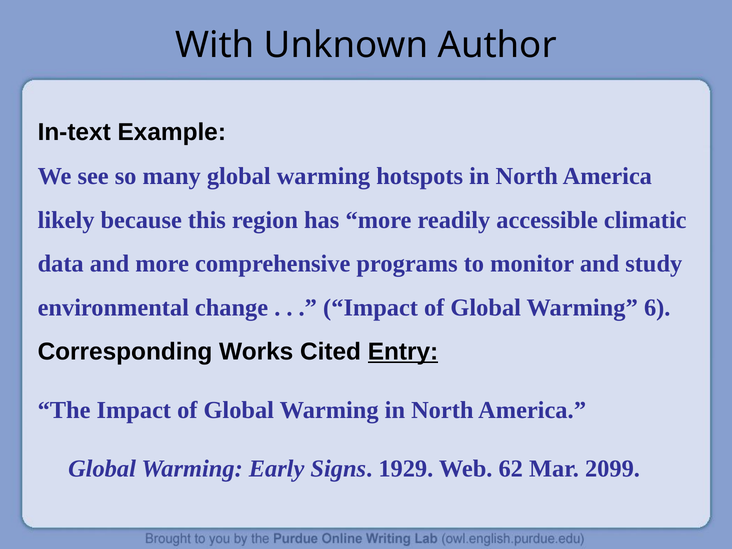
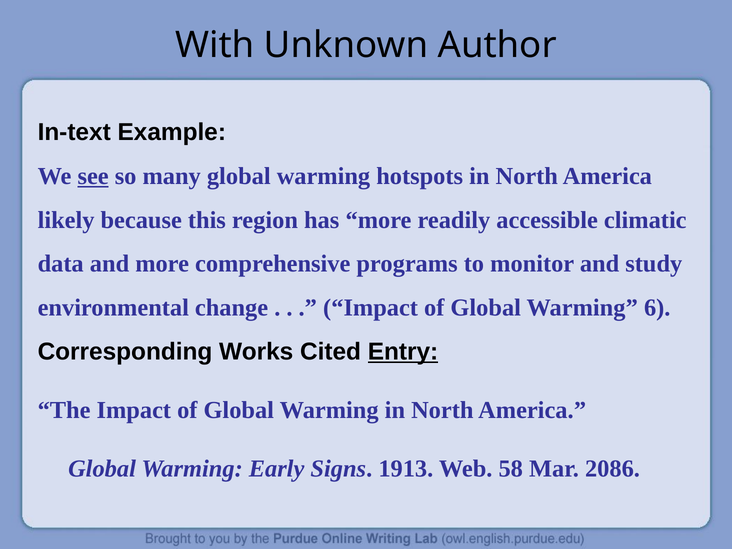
see underline: none -> present (93, 176)
1929: 1929 -> 1913 (406, 469)
62: 62 -> 58 (511, 469)
2099: 2099 -> 2086 (612, 469)
